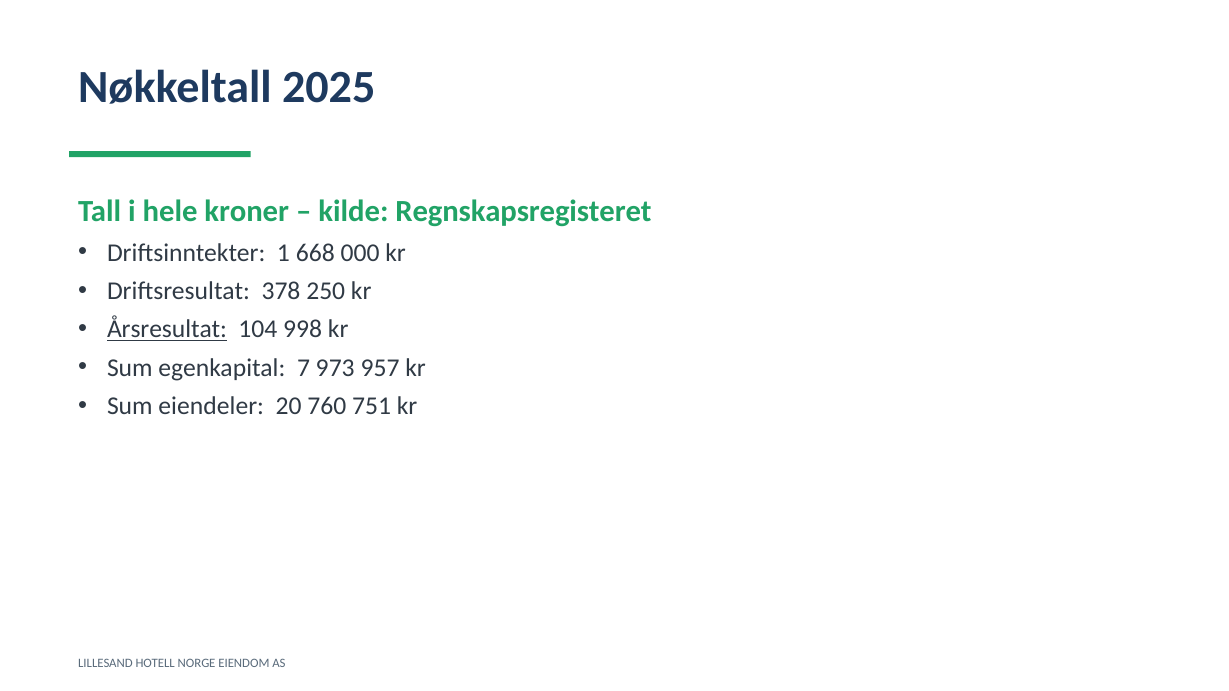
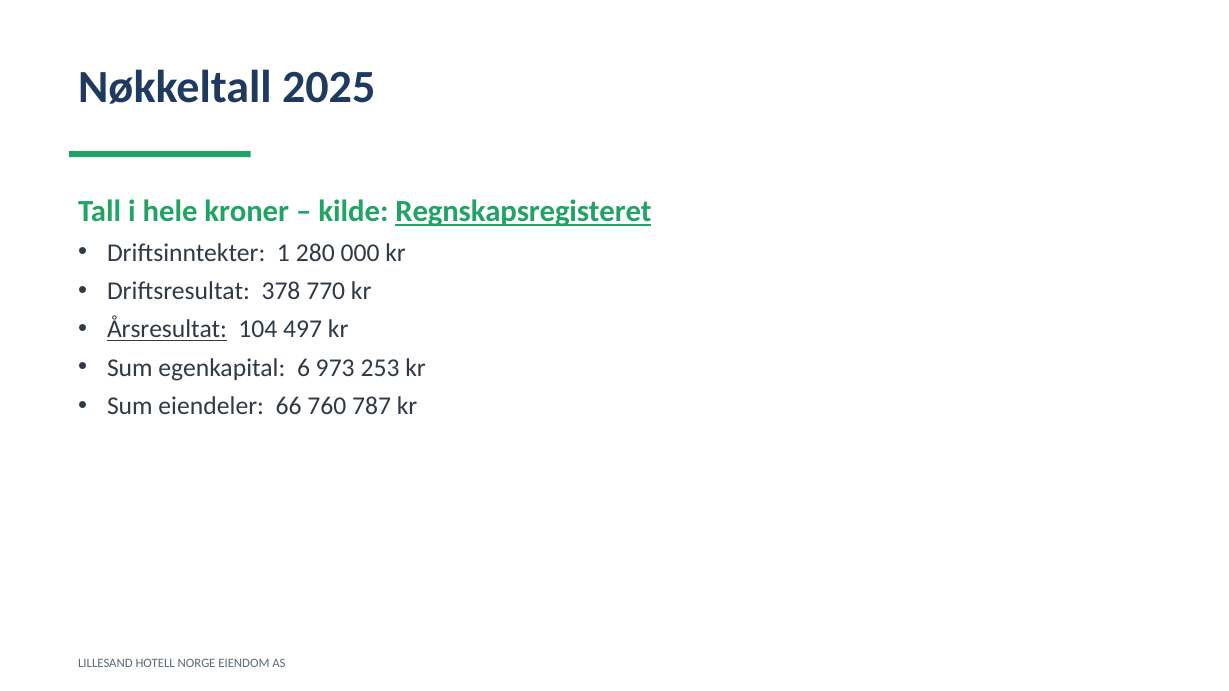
Regnskapsregisteret underline: none -> present (524, 212)
668: 668 -> 280 (315, 253)
250: 250 -> 770 (326, 291)
998: 998 -> 497 (303, 330)
7: 7 -> 6 (304, 368)
957: 957 -> 253 (380, 368)
20: 20 -> 66 (289, 406)
751: 751 -> 787 (372, 406)
